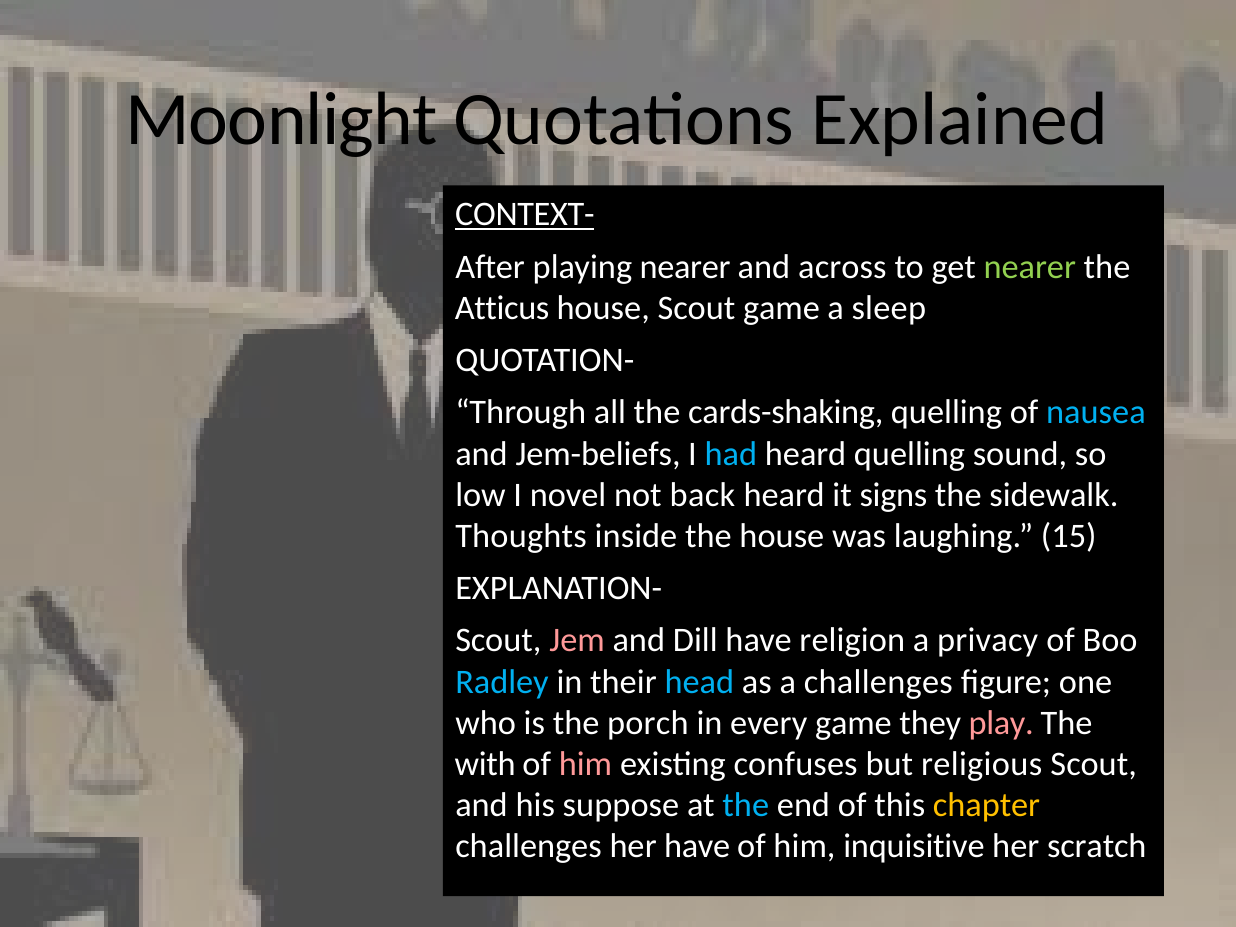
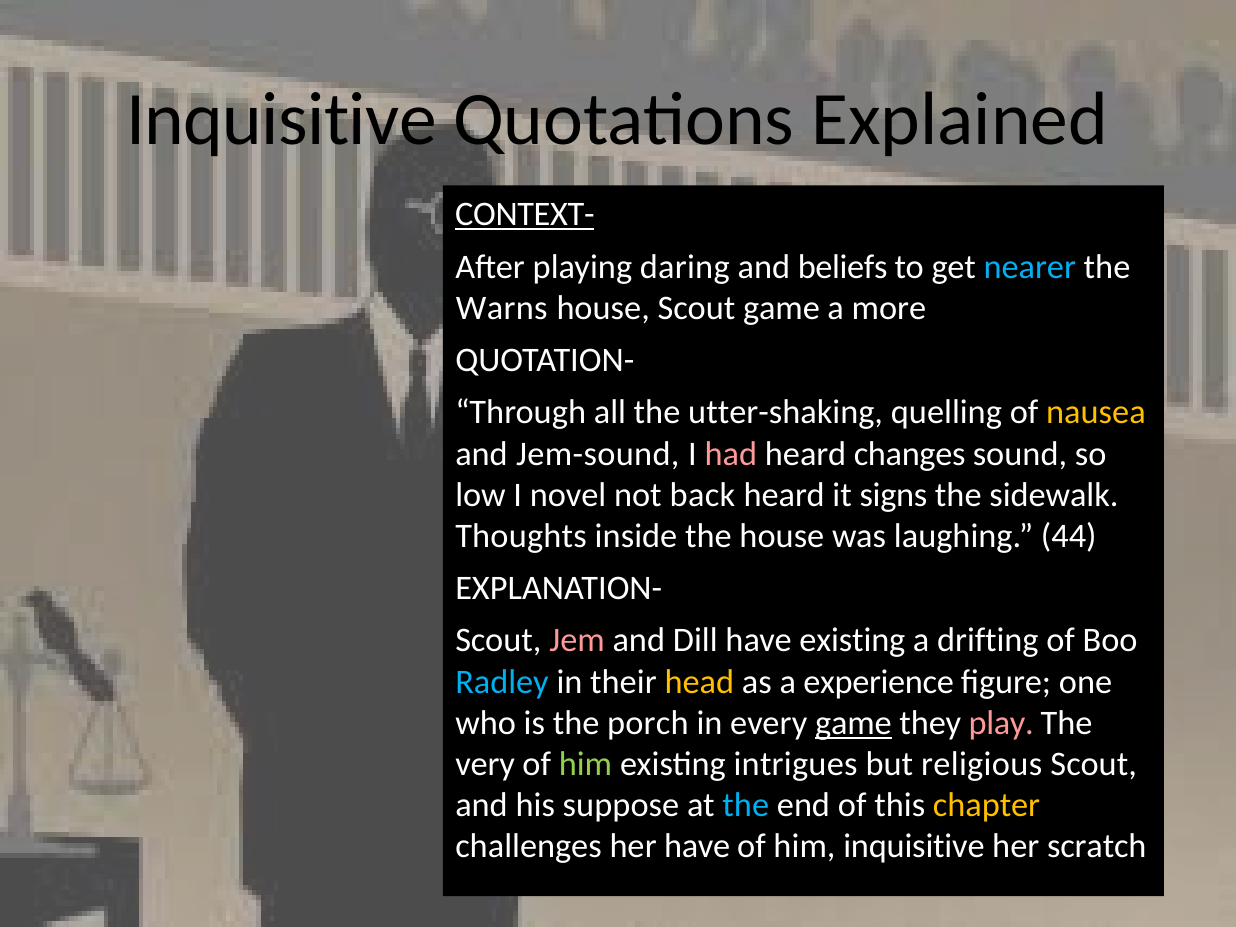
Moonlight: Moonlight -> Inquisitive (281, 120)
playing nearer: nearer -> daring (685, 267)
across: across -> beliefs (843, 267)
nearer colour: light green -> light blue (1030, 267)
Atticus: Atticus -> Warns (502, 308)
sleep: sleep -> more (889, 308)
cards-shaking: cards-shaking -> utter-shaking (786, 412)
nausea colour: light blue -> yellow (1096, 412)
Jem-beliefs: Jem-beliefs -> Jem-sound (598, 454)
had colour: light blue -> pink (731, 454)
heard quelling: quelling -> changes (910, 454)
15: 15 -> 44 (1069, 536)
have religion: religion -> existing (852, 641)
privacy: privacy -> drifting (988, 641)
head colour: light blue -> yellow (699, 682)
a challenges: challenges -> experience (879, 682)
game underline: none -> present (853, 723)
with: with -> very (485, 764)
him colour: pink -> light green (585, 764)
confuses: confuses -> intrigues (796, 764)
